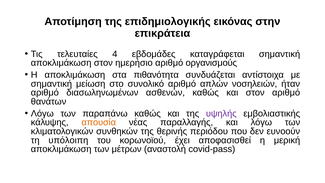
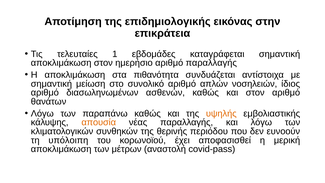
4: 4 -> 1 (115, 54)
αριθμό οργανισμούς: οργανισμούς -> παραλλαγής (211, 63)
ήταν: ήταν -> ίδιος (291, 84)
υψηλής colour: purple -> orange (221, 113)
